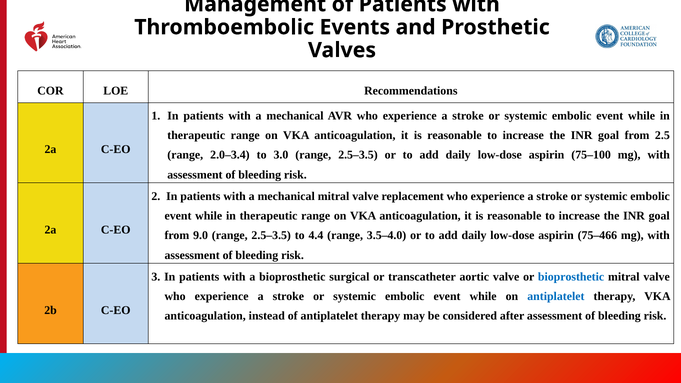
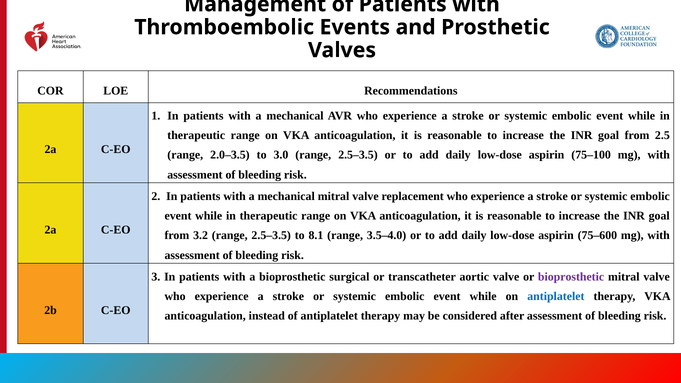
2.0–3.4: 2.0–3.4 -> 2.0–3.5 (230, 155)
9.0: 9.0 -> 3.2 (201, 236)
4.4: 4.4 -> 8.1 (316, 236)
75–466: 75–466 -> 75–600 (597, 236)
bioprosthetic colour: blue -> purple (571, 277)
